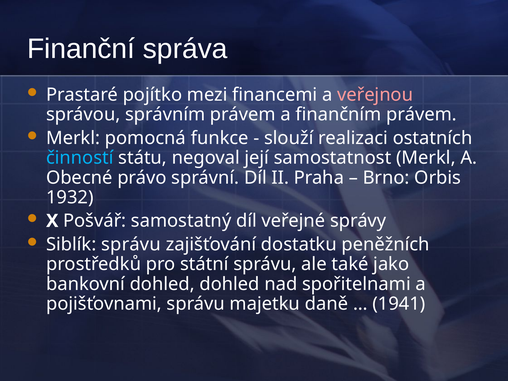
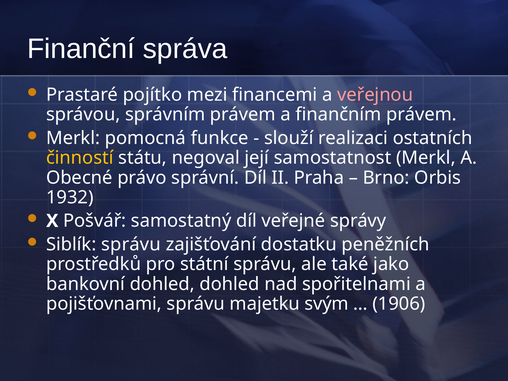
činností colour: light blue -> yellow (80, 158)
daně: daně -> svým (327, 304)
1941: 1941 -> 1906 (399, 304)
